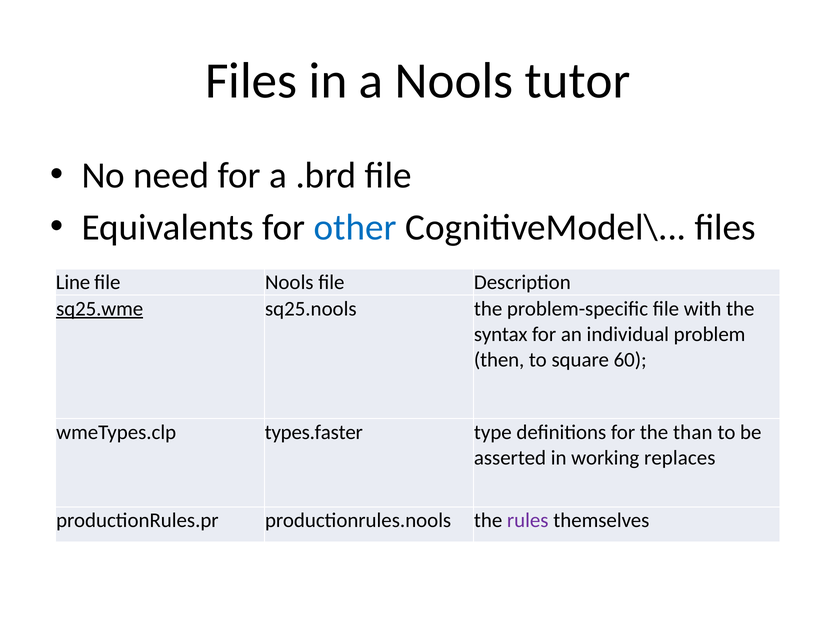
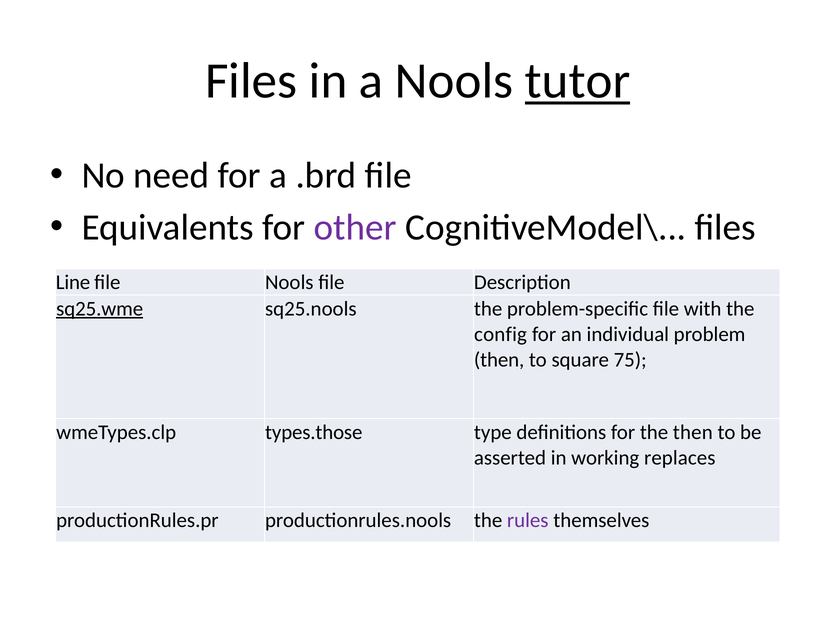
tutor underline: none -> present (578, 81)
other colour: blue -> purple (355, 227)
syntax: syntax -> config (501, 334)
60: 60 -> 75 (630, 360)
types.faster: types.faster -> types.those (314, 432)
the than: than -> then (693, 432)
